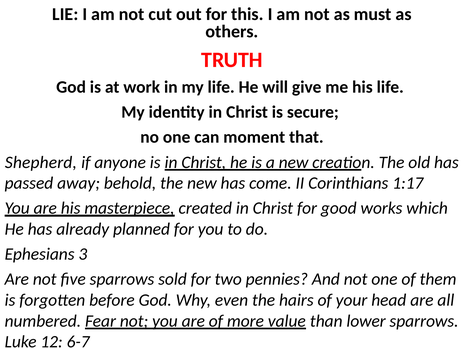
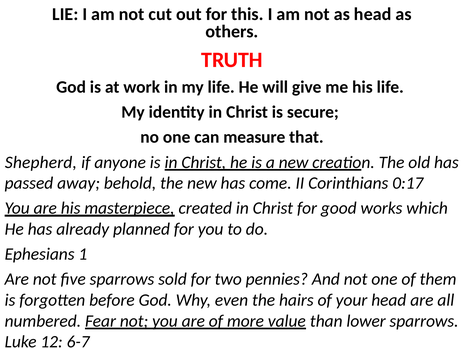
as must: must -> head (373, 14)
moment: moment -> measure (254, 137)
1:17: 1:17 -> 0:17 (408, 183)
3: 3 -> 1 (83, 254)
